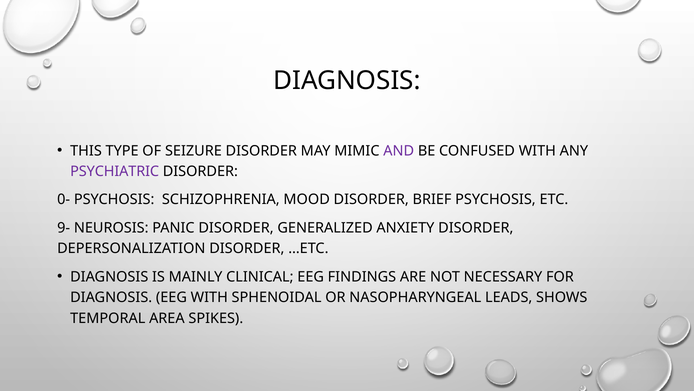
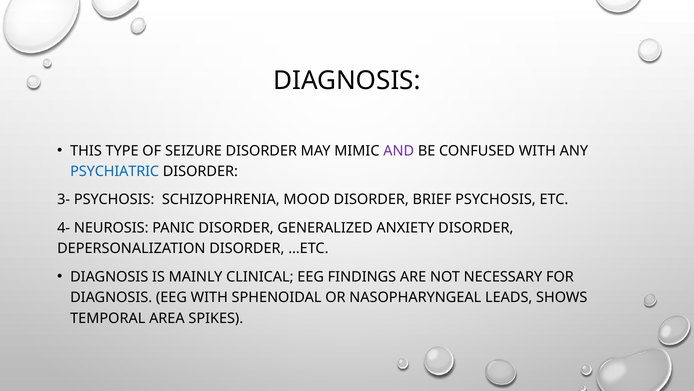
PSYCHIATRIC colour: purple -> blue (115, 171)
0-: 0- -> 3- (64, 199)
9-: 9- -> 4- (64, 227)
